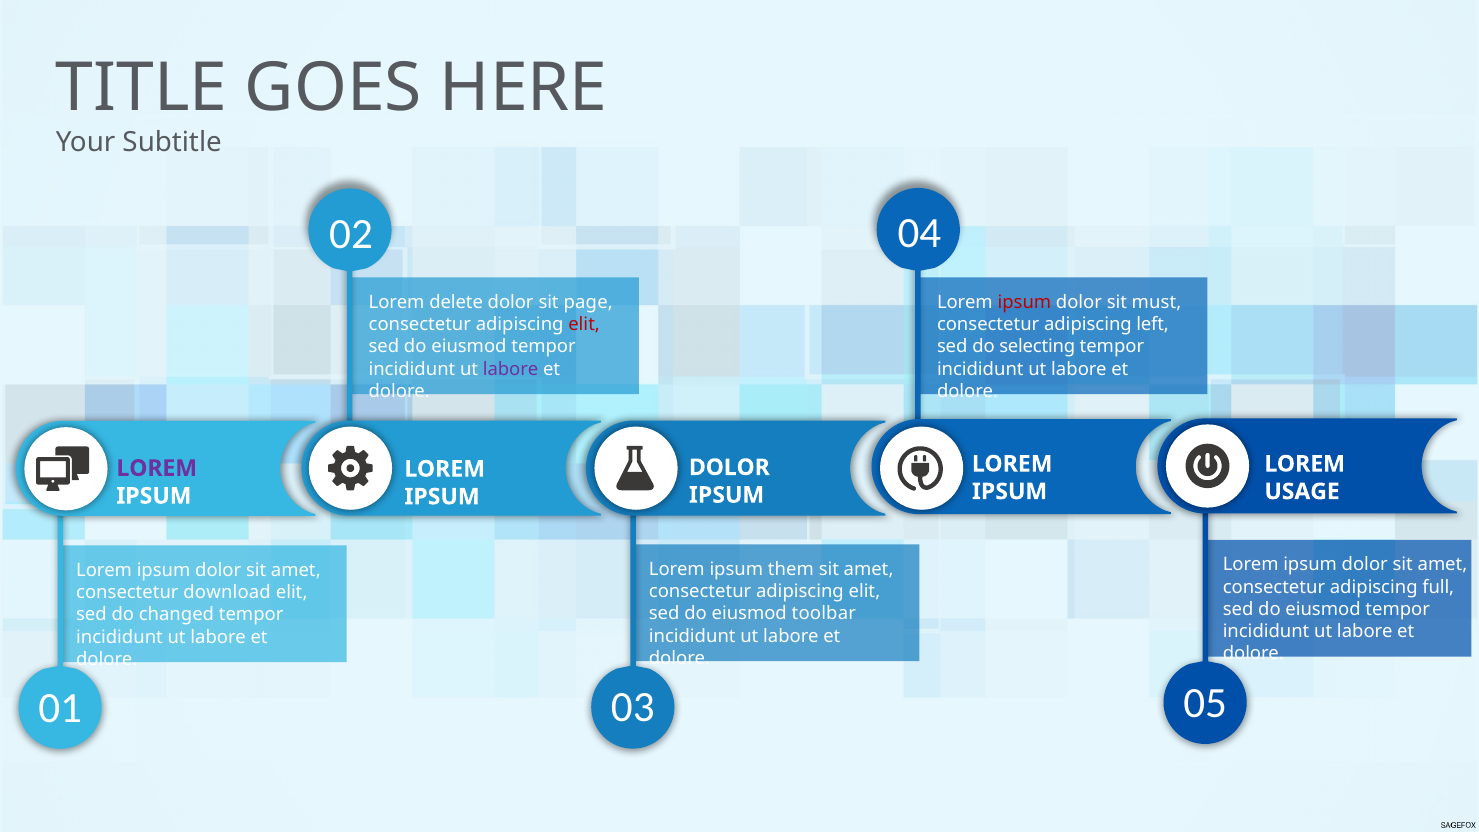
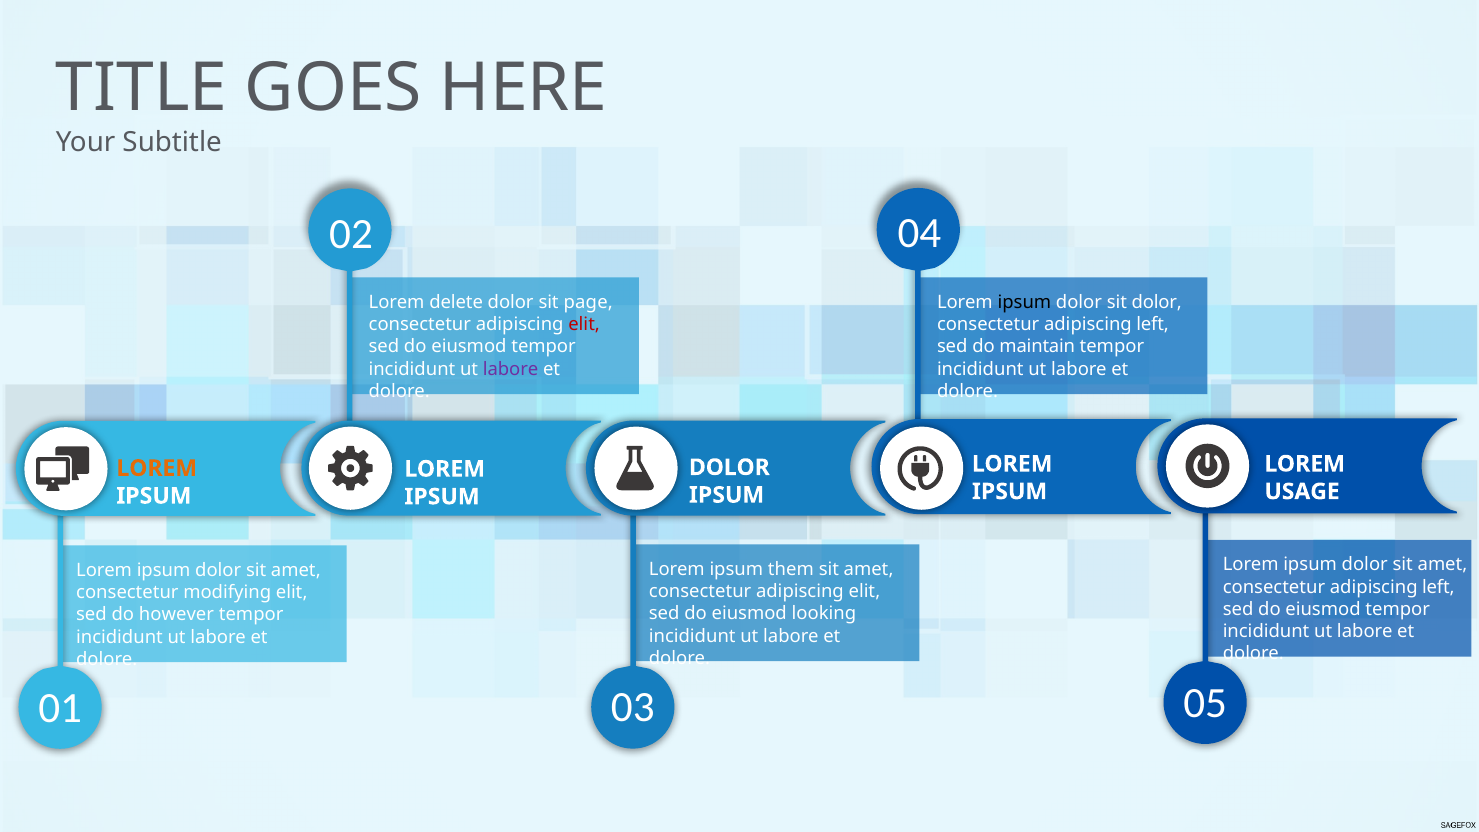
ipsum colour: red -> black (1024, 302)
sit must: must -> dolor (1157, 302)
selecting: selecting -> maintain (1037, 347)
LOREM colour: purple -> orange (157, 468)
full: full -> left (1438, 587)
download: download -> modifying (227, 593)
toolbar: toolbar -> looking (824, 614)
changed: changed -> however (176, 615)
